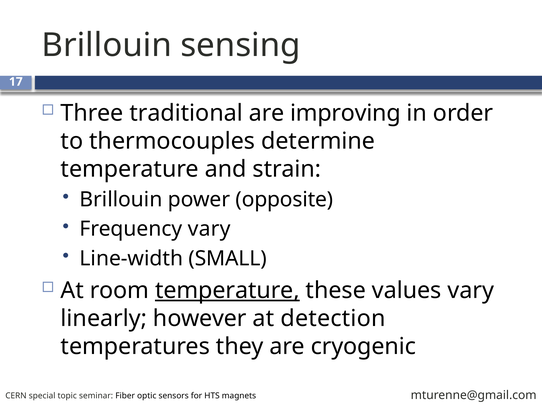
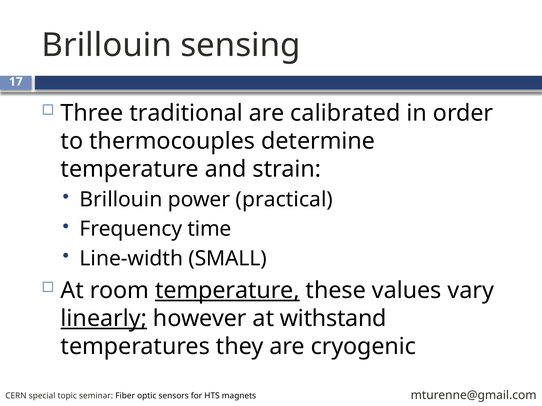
improving: improving -> calibrated (345, 113)
opposite: opposite -> practical (284, 200)
Frequency vary: vary -> time (210, 229)
linearly underline: none -> present (104, 319)
detection: detection -> withstand (333, 319)
